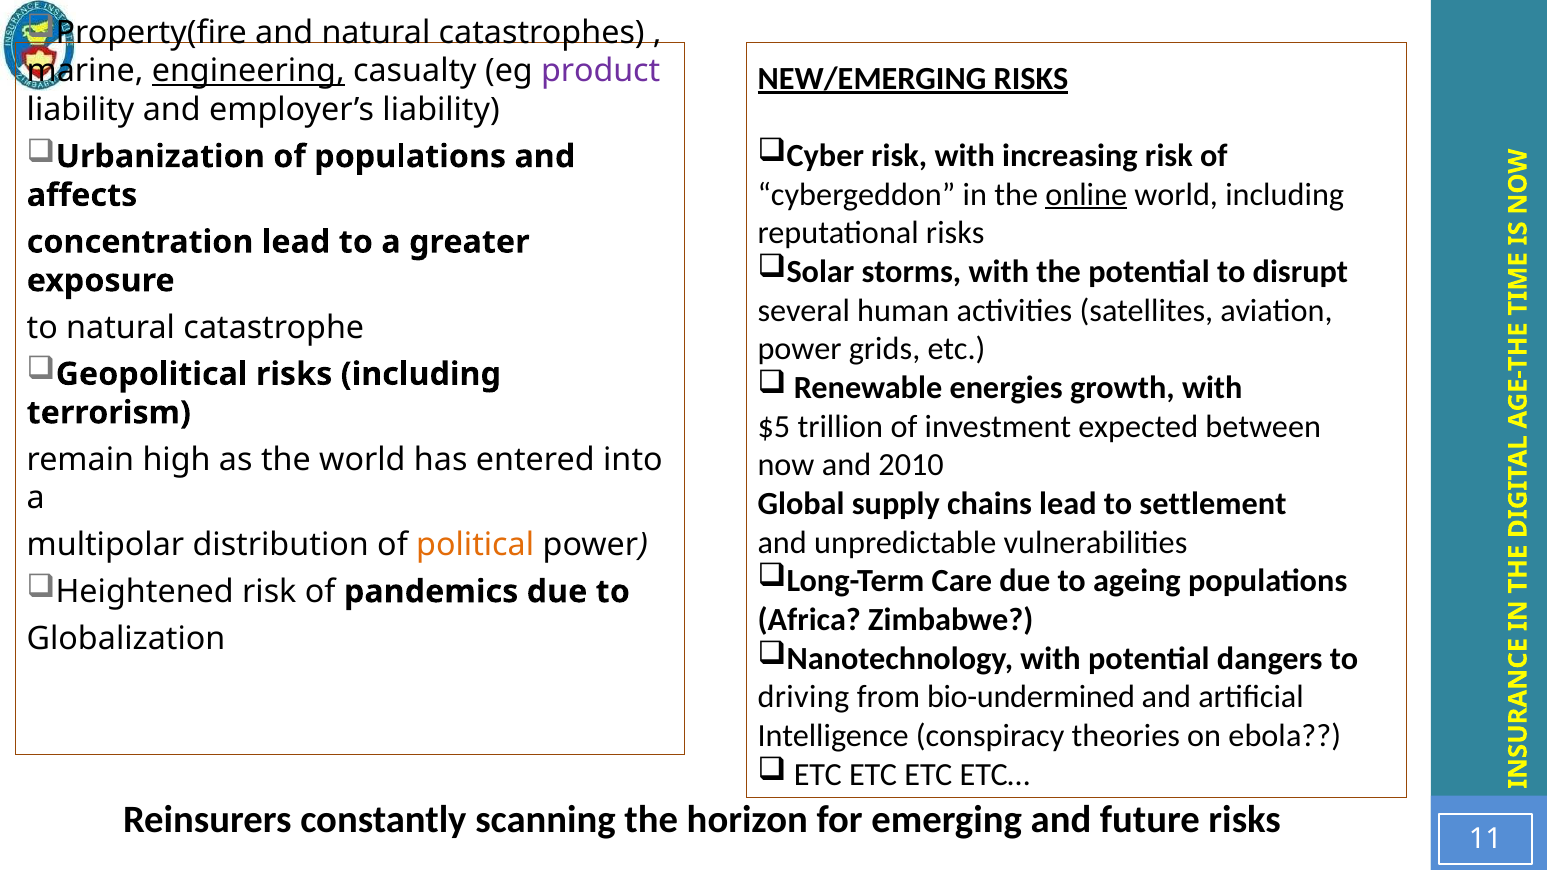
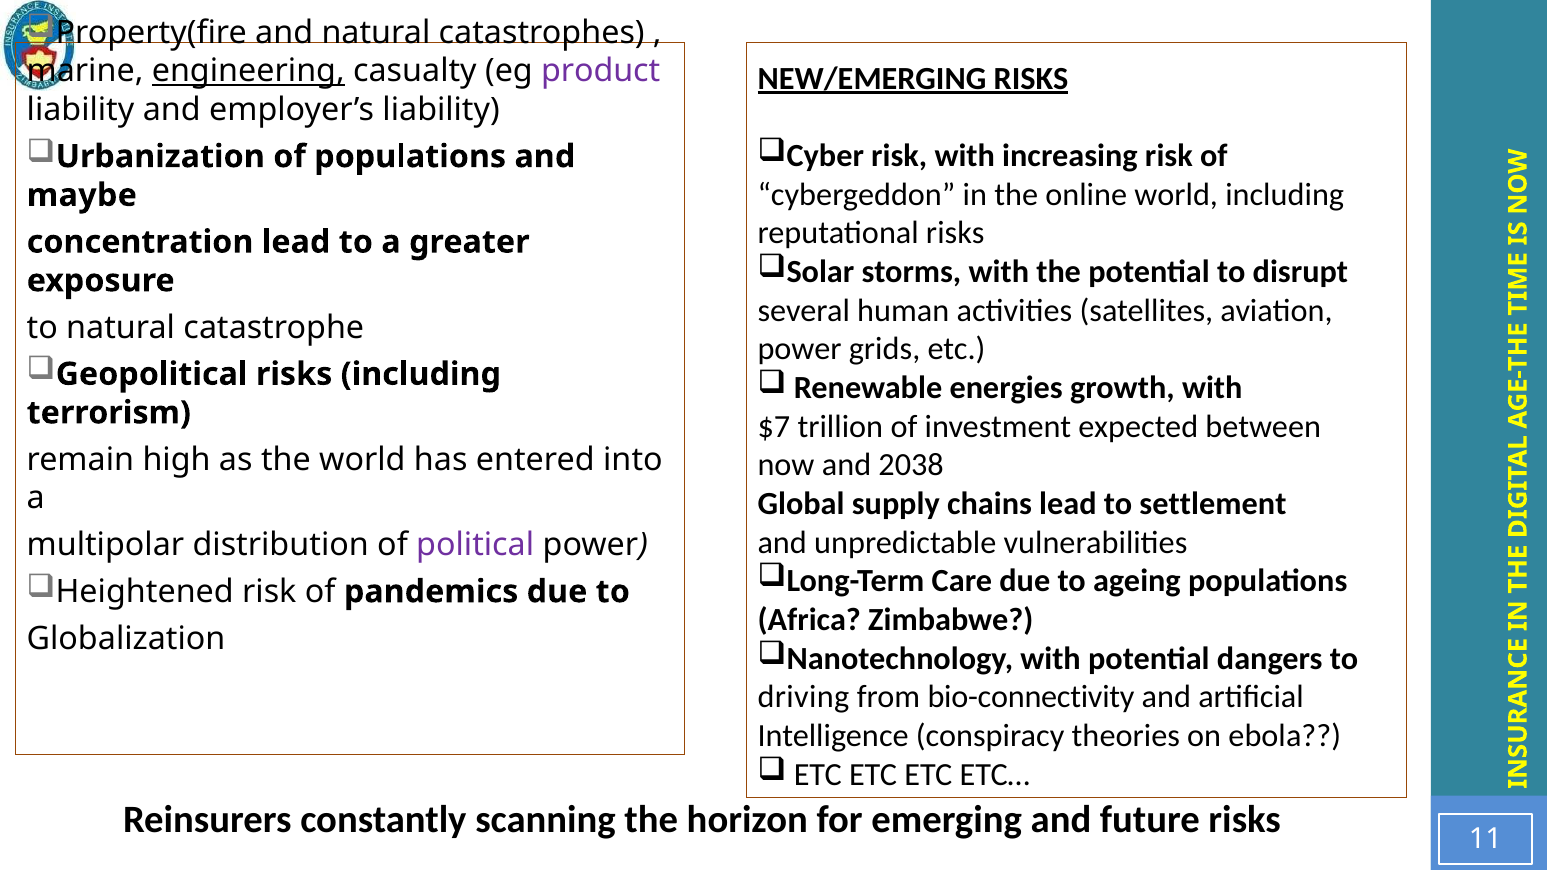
online underline: present -> none (1086, 194)
affects: affects -> maybe (82, 195)
$5: $5 -> $7 (774, 427)
2010: 2010 -> 2038 (911, 465)
political colour: orange -> purple (475, 545)
bio-undermined: bio-undermined -> bio-connectivity (1031, 697)
